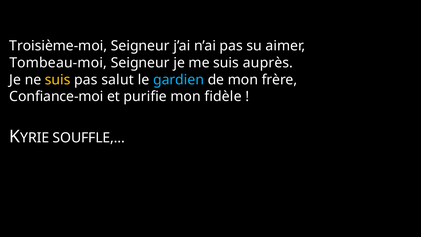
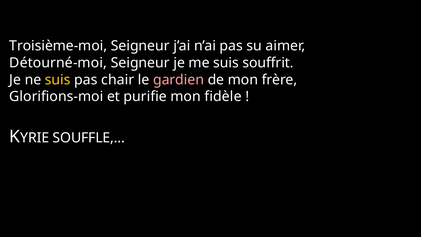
Tombeau-moi: Tombeau-moi -> Détourné-moi (58, 63)
auprès: auprès -> souffrit (268, 63)
salut: salut -> chair (118, 80)
gardien colour: light blue -> pink (179, 80)
Confiance-moi: Confiance-moi -> Glorifions-moi (56, 97)
